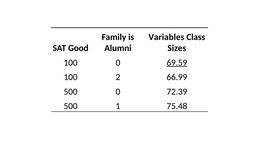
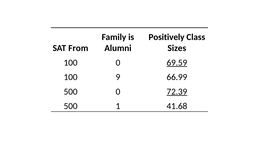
Variables: Variables -> Positively (167, 37)
Good: Good -> From (78, 48)
2: 2 -> 9 (118, 77)
72.39 underline: none -> present (177, 91)
75.48: 75.48 -> 41.68 (177, 106)
